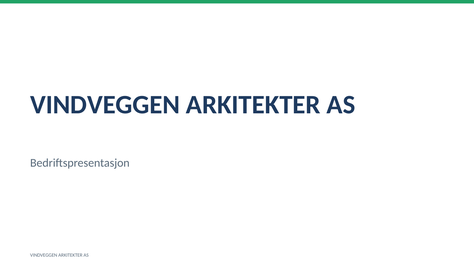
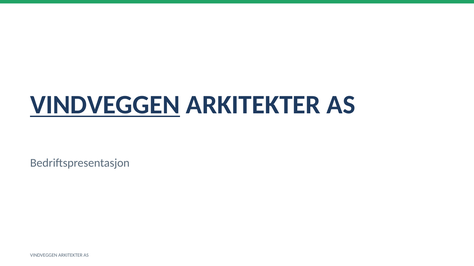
VINDVEGGEN underline: none -> present (105, 105)
